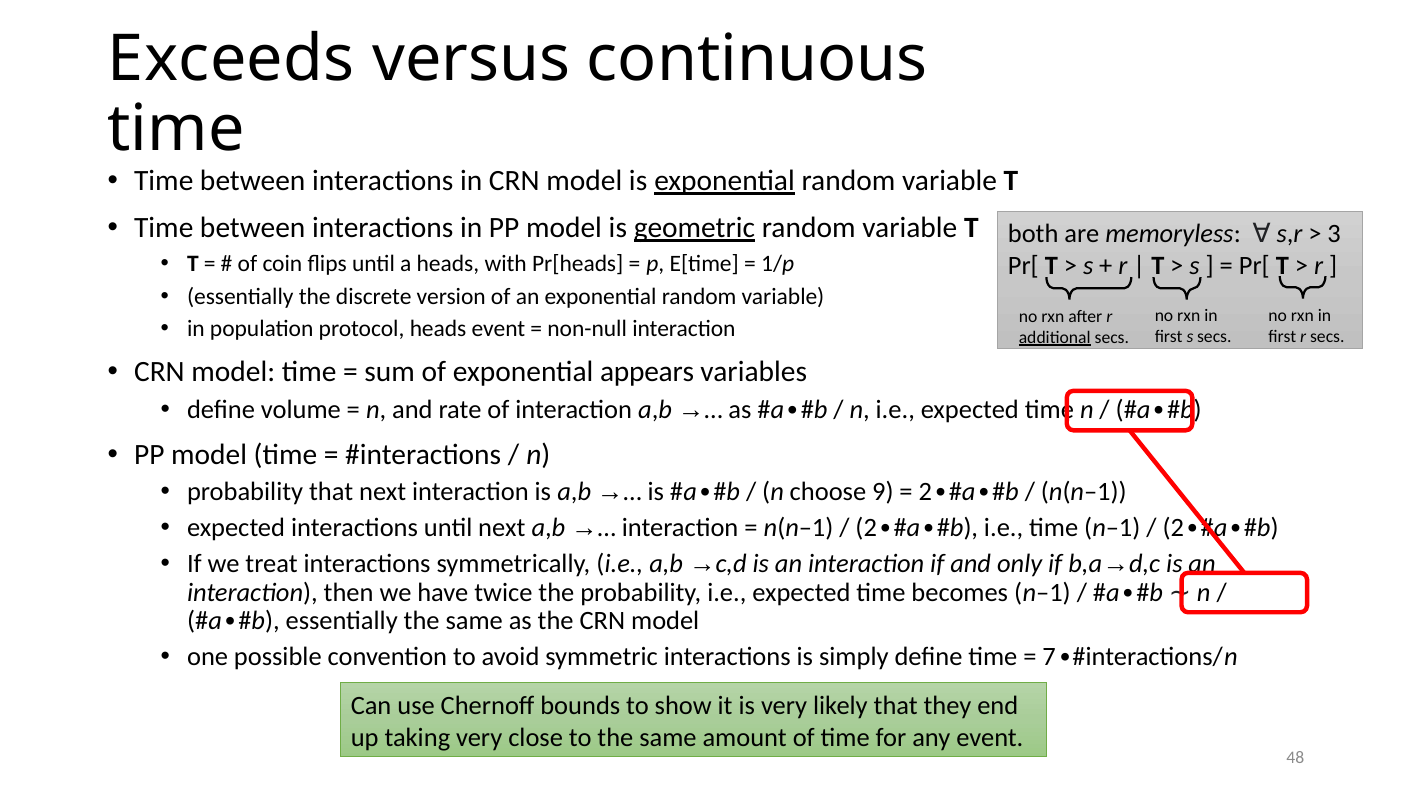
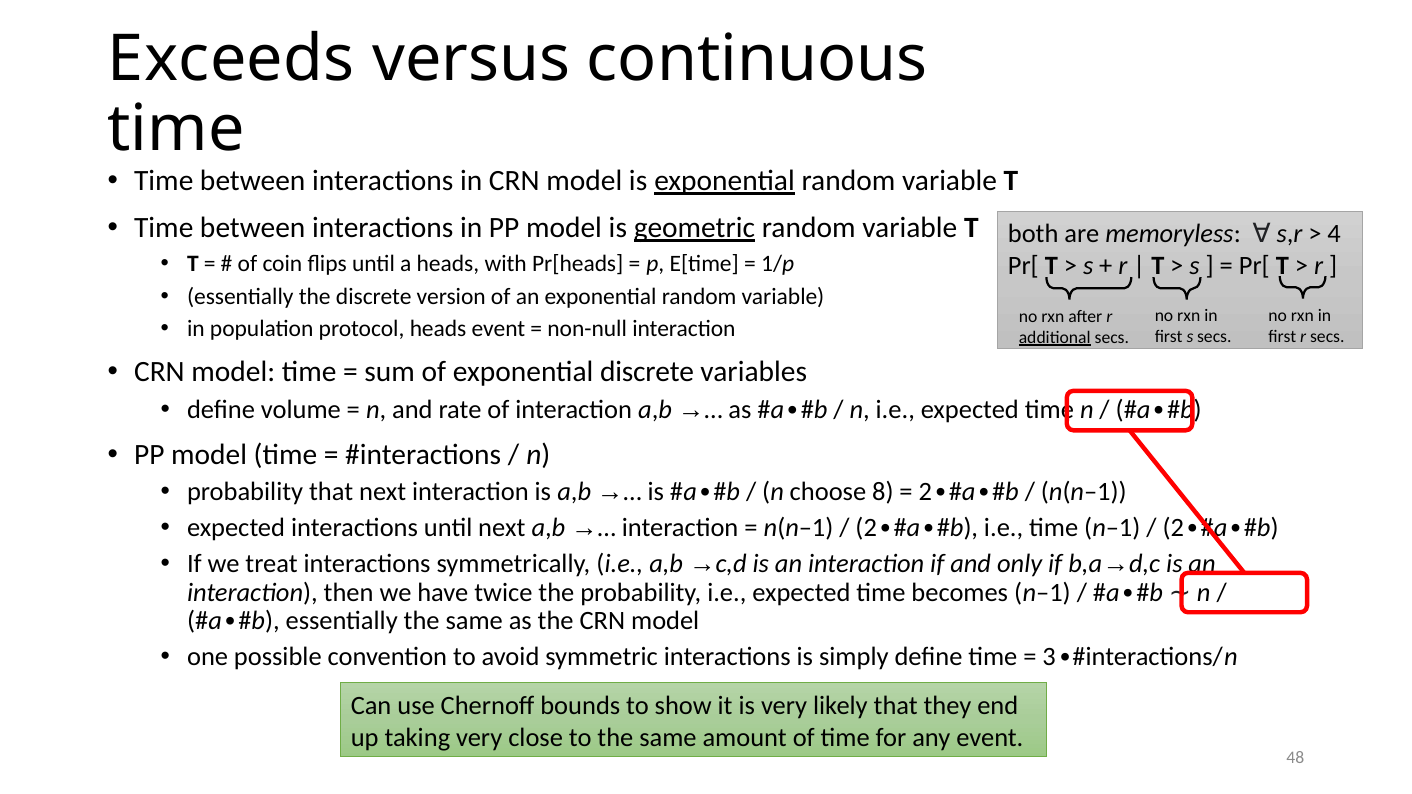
3: 3 -> 4 (1334, 234)
exponential appears: appears -> discrete (647, 372)
9: 9 -> 8 (883, 492)
7: 7 -> 3 (1049, 657)
